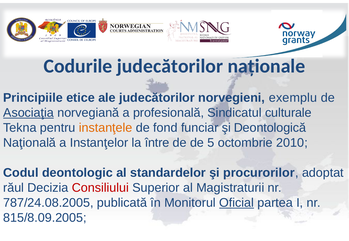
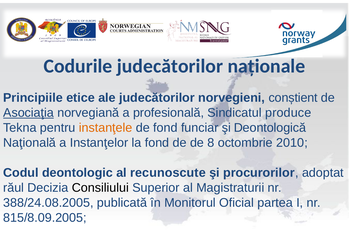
exemplu: exemplu -> conștient (293, 98)
culturale: culturale -> produce (288, 113)
la între: între -> fond (157, 143)
5: 5 -> 8 (211, 143)
standardelor: standardelor -> recunoscute (168, 173)
Consiliului colour: red -> black (100, 188)
787/24.08.2005: 787/24.08.2005 -> 388/24.08.2005 (48, 203)
Oficial underline: present -> none (237, 203)
